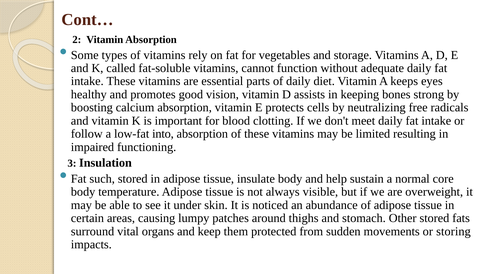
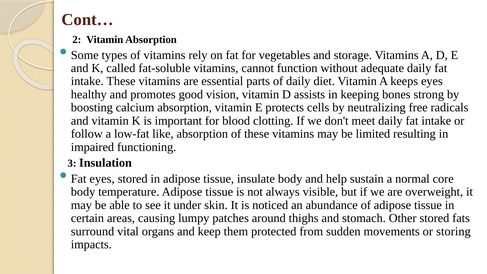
into: into -> like (163, 134)
Fat such: such -> eyes (102, 179)
